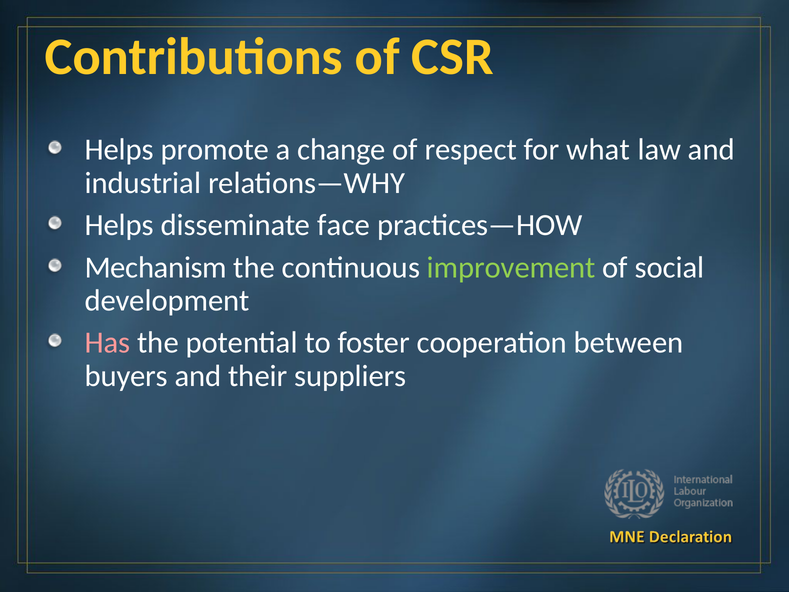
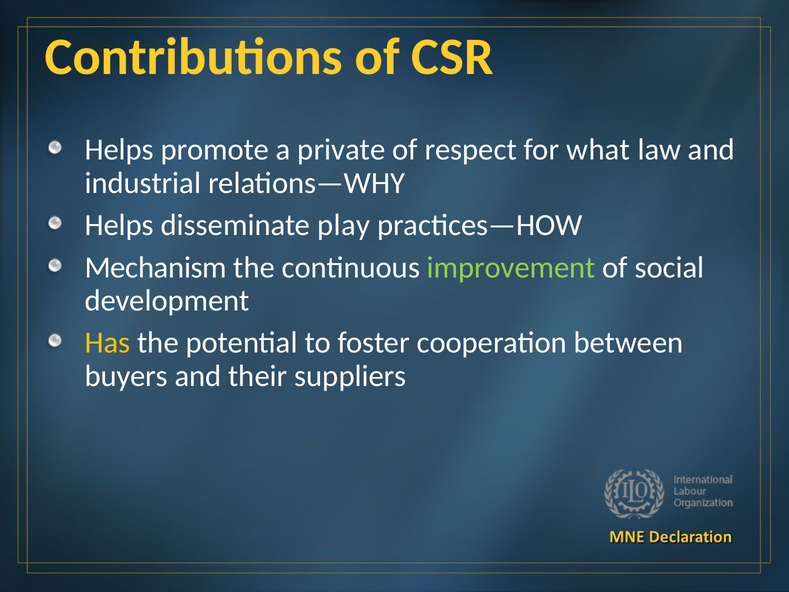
change: change -> private (341, 150)
face: face -> play (344, 225)
Has colour: pink -> yellow (107, 343)
